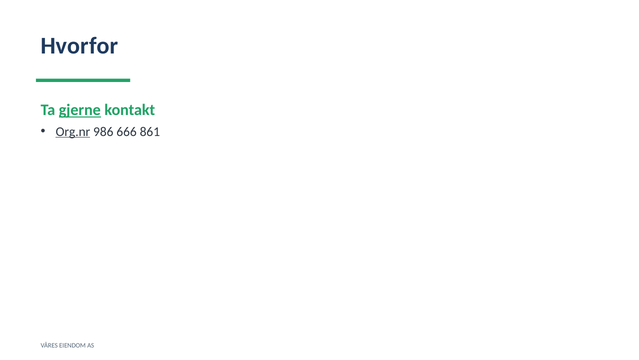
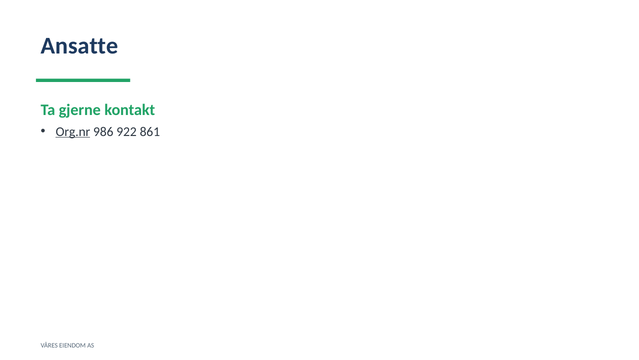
Hvorfor: Hvorfor -> Ansatte (80, 46)
gjerne underline: present -> none (80, 110)
666: 666 -> 922 (127, 131)
